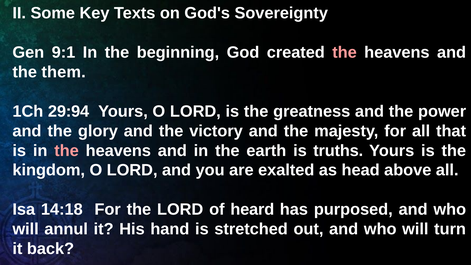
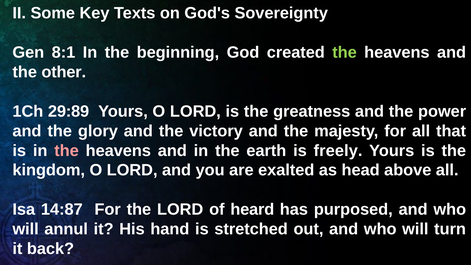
9:1: 9:1 -> 8:1 (63, 52)
the colour: pink -> light green (345, 52)
them: them -> other (64, 72)
29:94: 29:94 -> 29:89 (69, 111)
truths: truths -> freely (338, 151)
14:18: 14:18 -> 14:87 (62, 209)
